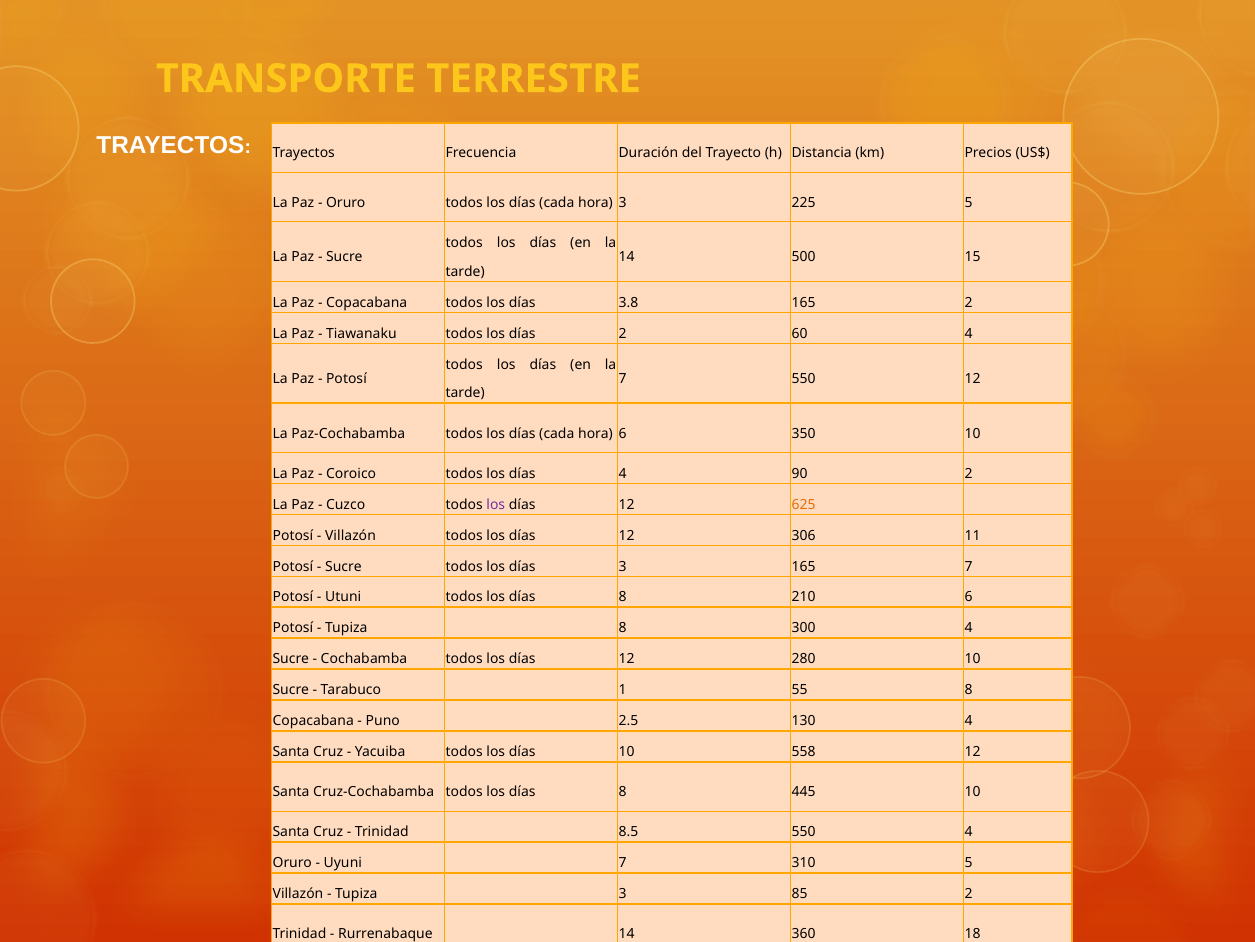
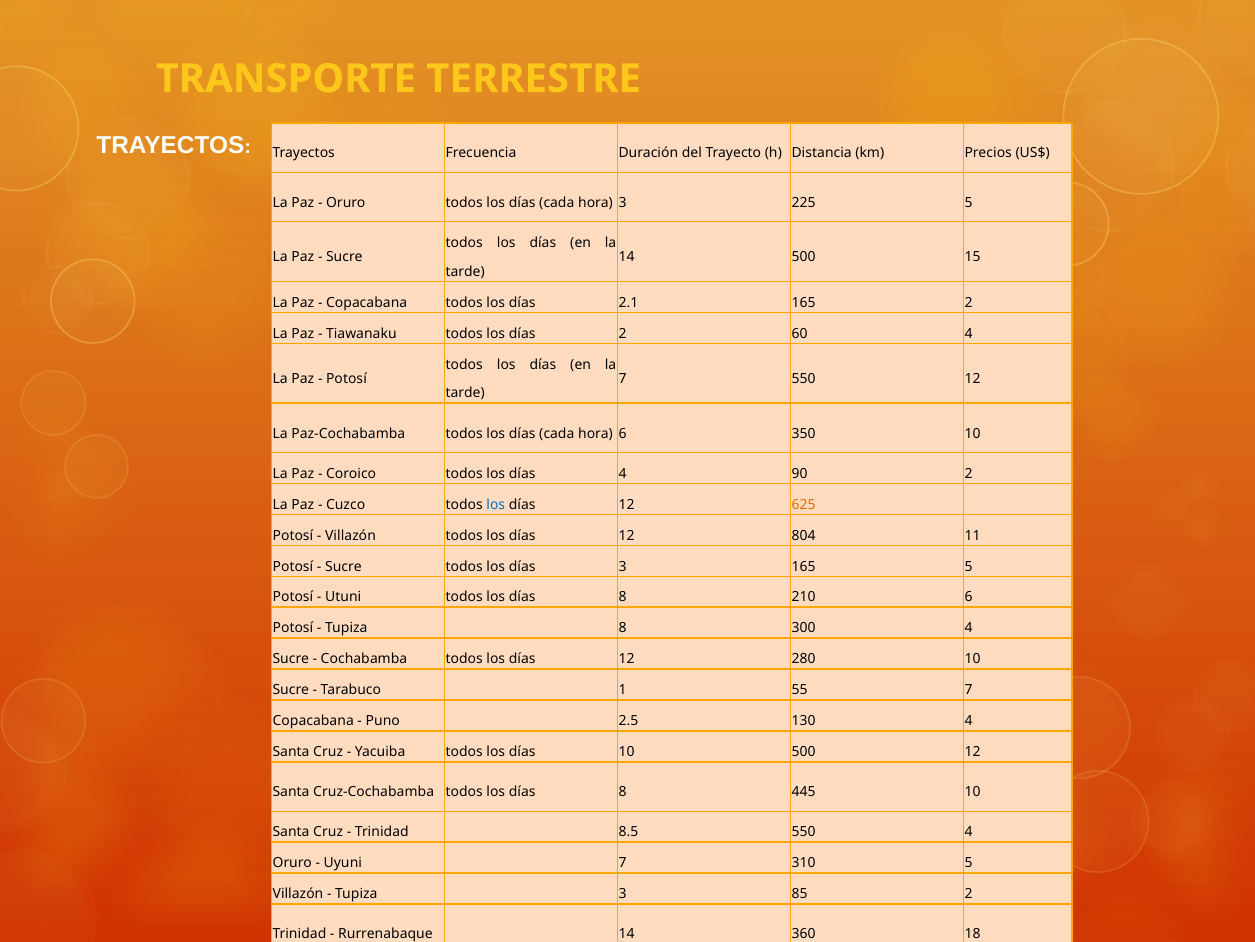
3.8: 3.8 -> 2.1 (628, 302)
los colour: purple -> blue (496, 504)
306: 306 -> 804 (804, 535)
165 7: 7 -> 5 (969, 566)
55 8: 8 -> 7 (969, 690)
10 558: 558 -> 500 (804, 752)
